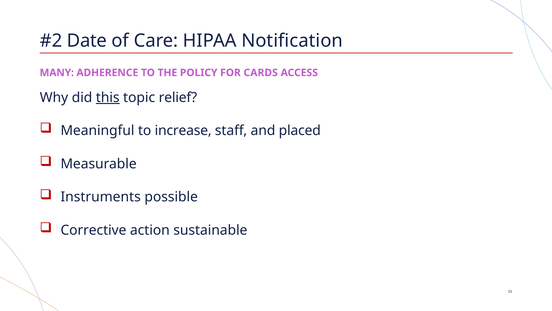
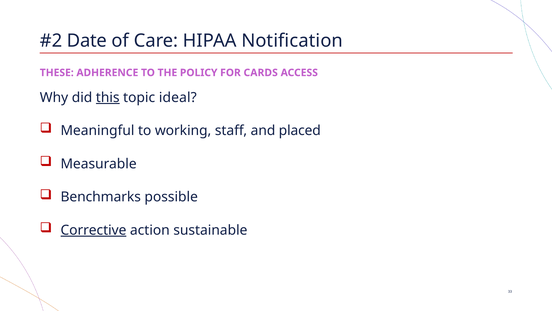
MANY: MANY -> THESE (57, 73)
relief: relief -> ideal (178, 97)
increase: increase -> working (183, 130)
Instruments: Instruments -> Benchmarks (101, 197)
Corrective underline: none -> present (93, 230)
